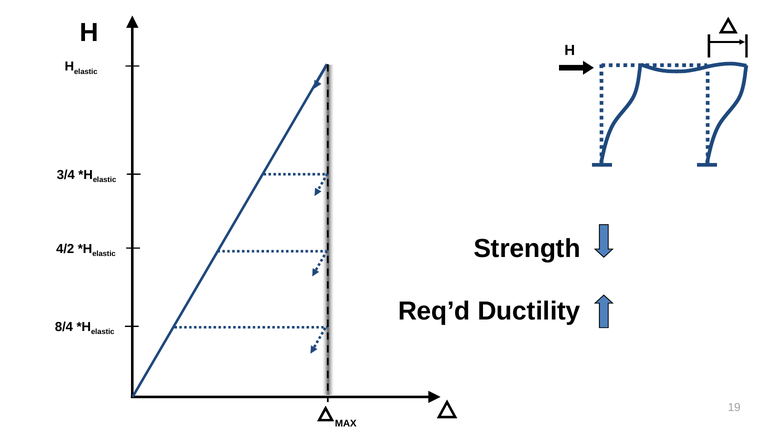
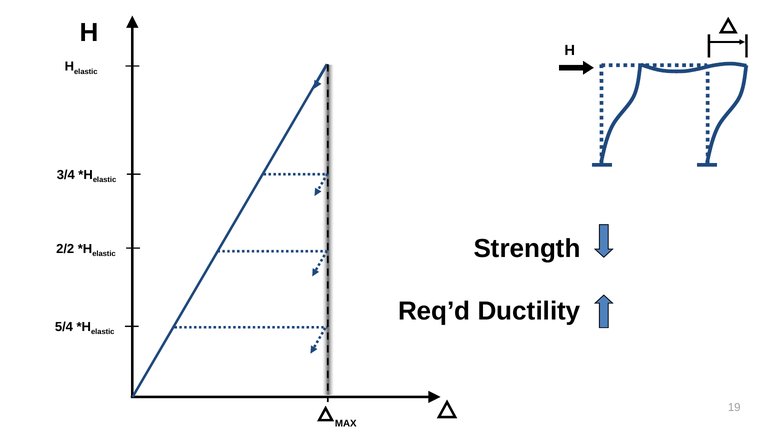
4/2: 4/2 -> 2/2 (65, 249)
8/4: 8/4 -> 5/4 (64, 327)
